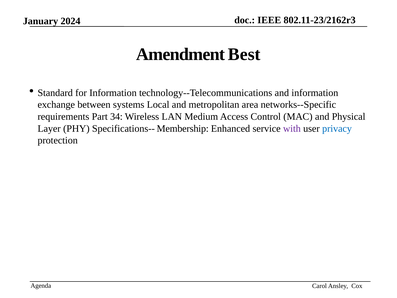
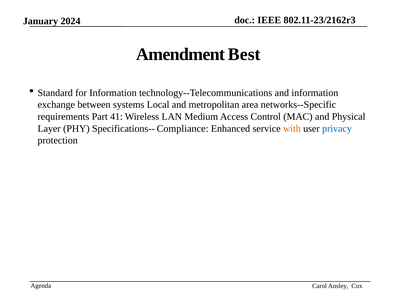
34: 34 -> 41 (116, 116)
Membership: Membership -> Compliance (183, 128)
with colour: purple -> orange (292, 128)
